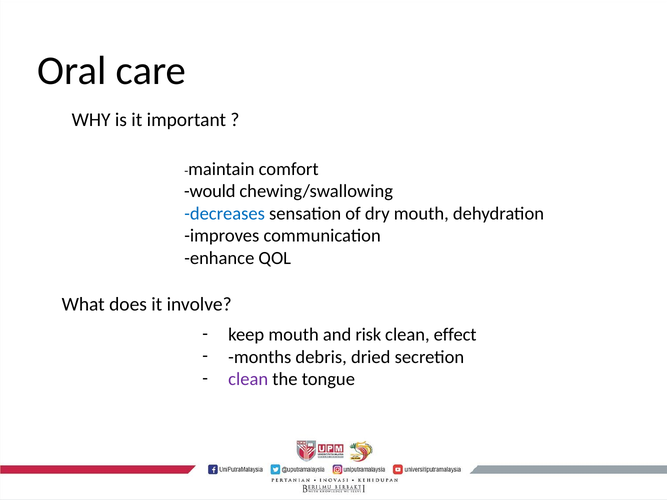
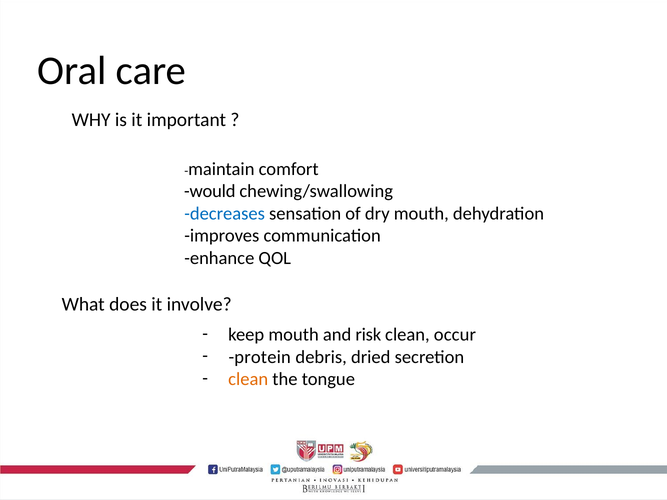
effect: effect -> occur (455, 335)
months: months -> protein (260, 357)
clean colour: purple -> orange (248, 379)
